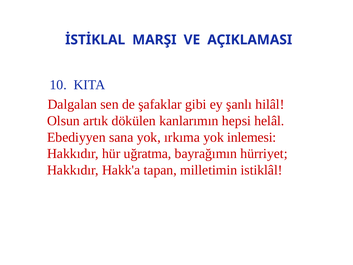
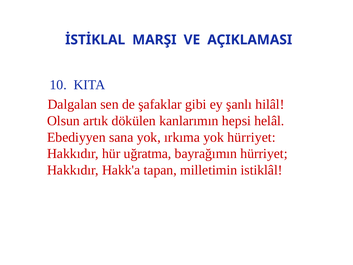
yok inlemesi: inlemesi -> hürriyet (252, 137)
